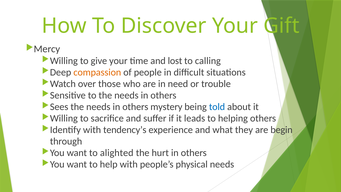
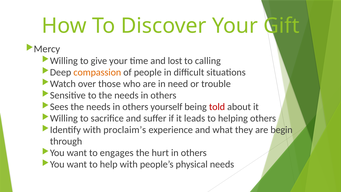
mystery: mystery -> yourself (166, 107)
told colour: blue -> red (217, 107)
tendency’s: tendency’s -> proclaim’s (125, 130)
alighted: alighted -> engages (117, 153)
